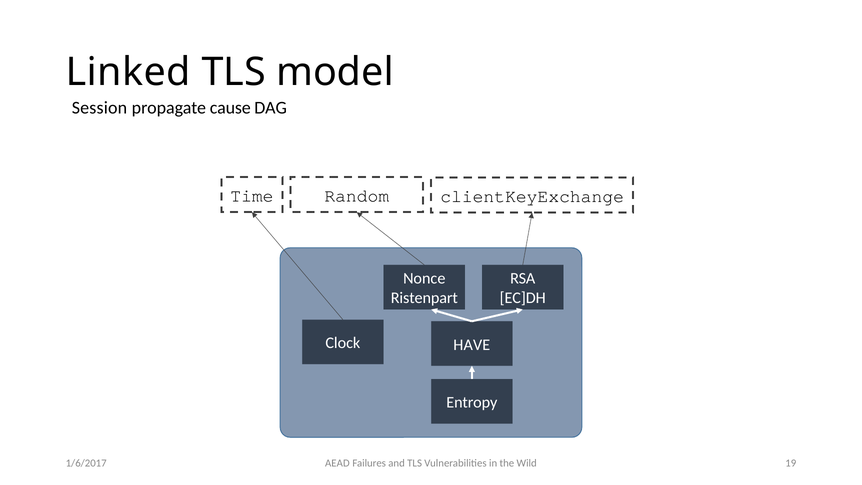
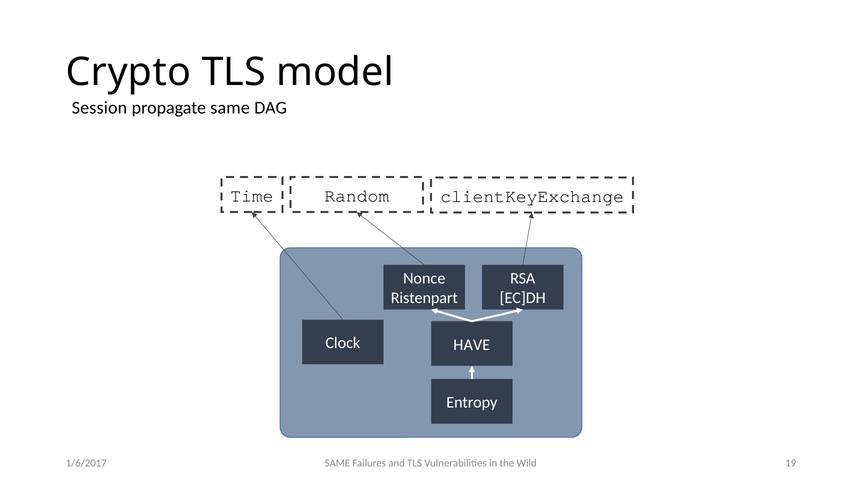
Linked: Linked -> Crypto (128, 72)
propagate cause: cause -> same (230, 108)
AEAD: AEAD -> SAME (337, 463)
